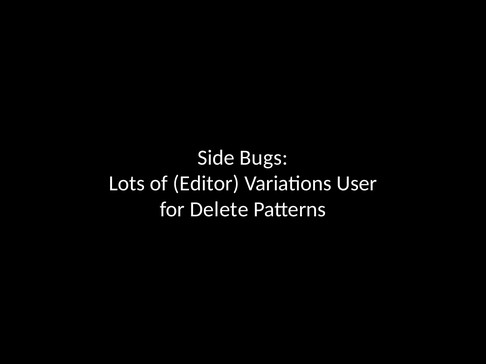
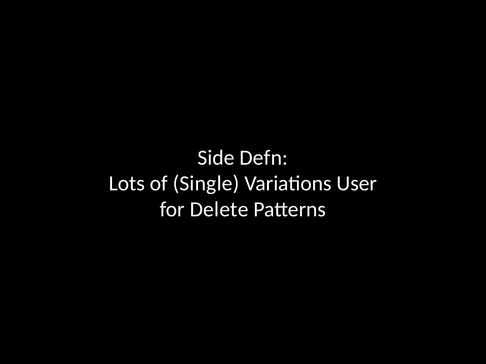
Bugs: Bugs -> Defn (264, 158)
Editor: Editor -> Single (206, 184)
